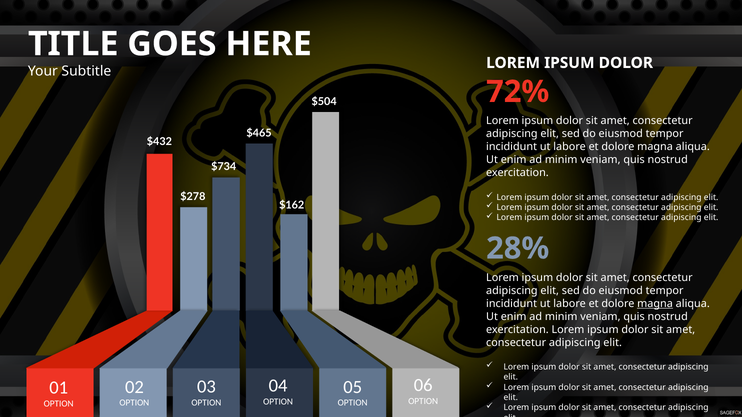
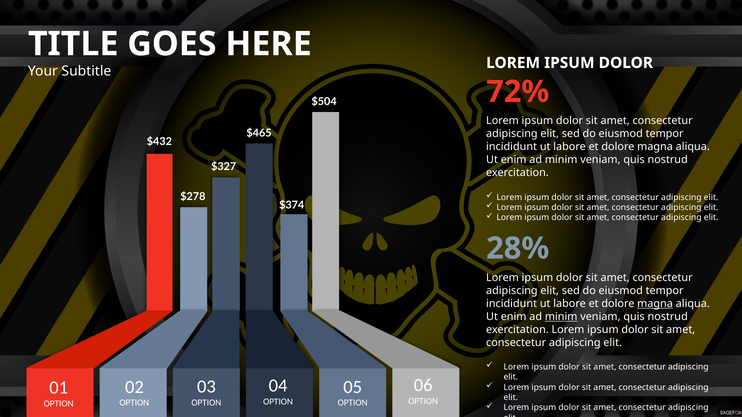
$734: $734 -> $327 (224, 167)
$162: $162 -> $374 (292, 205)
minim underline: none -> present (561, 317)
